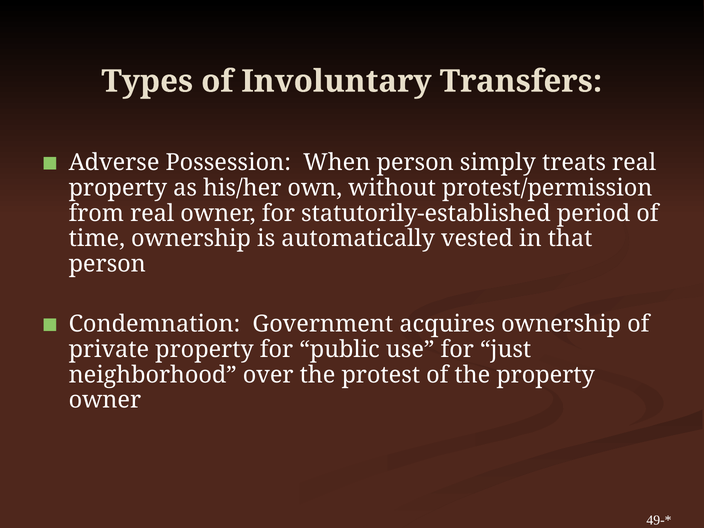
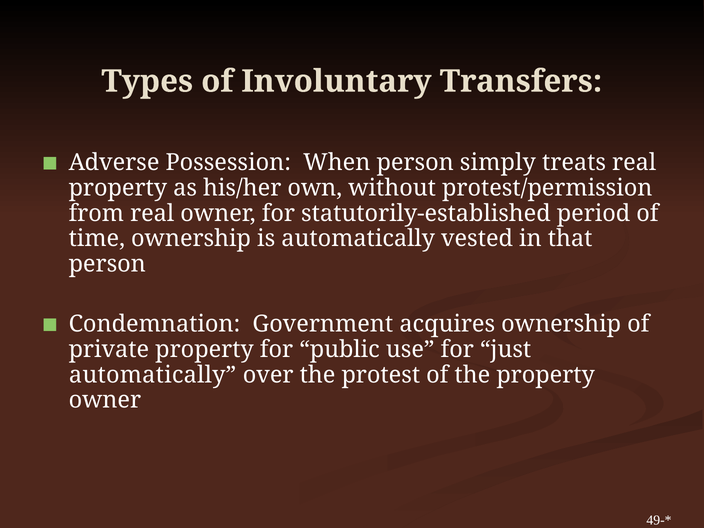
neighborhood: neighborhood -> automatically (153, 375)
